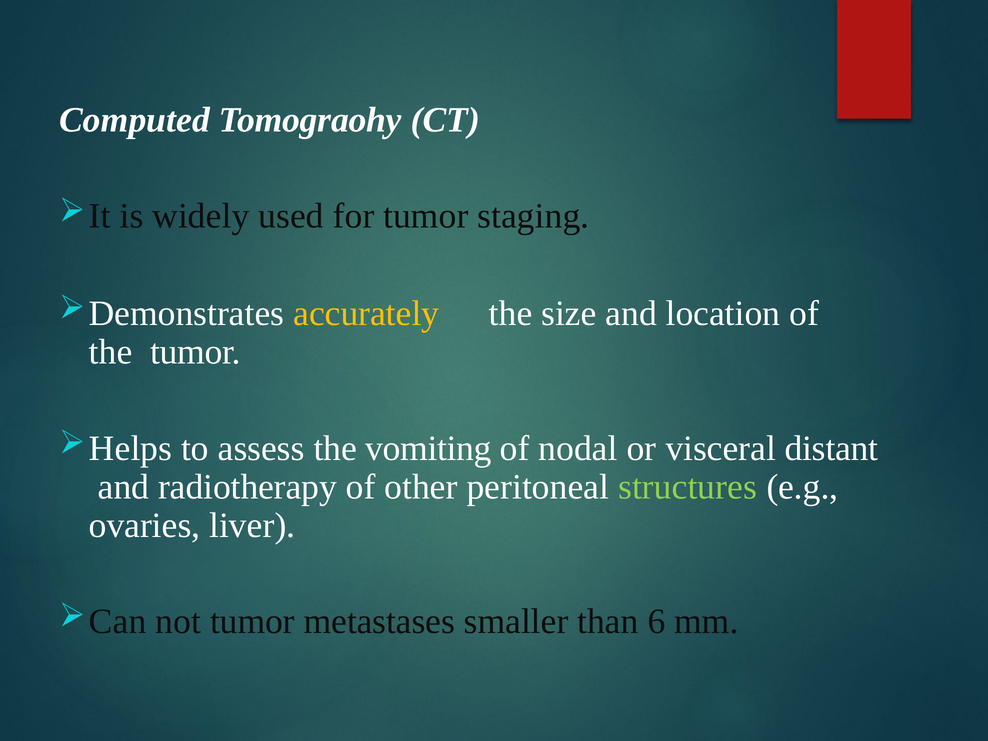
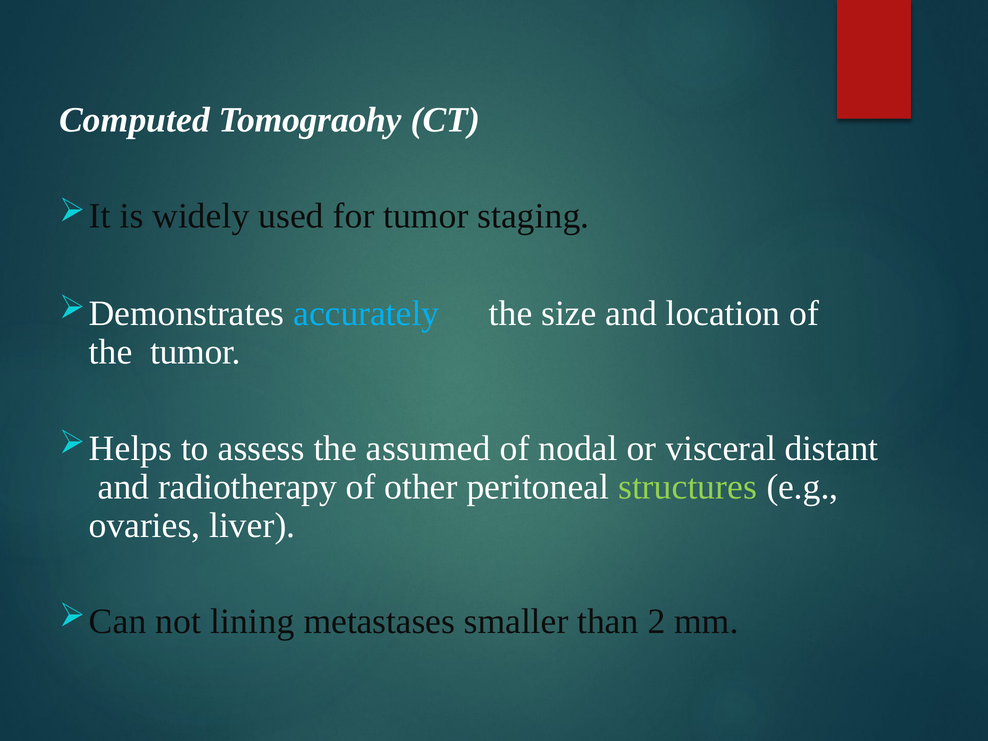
accurately colour: yellow -> light blue (366, 313)
vomiting: vomiting -> assumed (428, 449)
not tumor: tumor -> lining (252, 621)
6: 6 -> 2 (656, 621)
